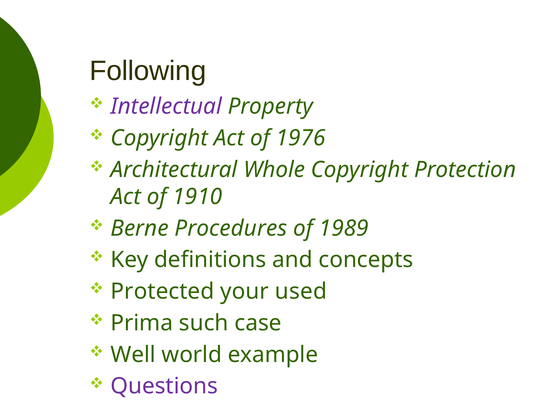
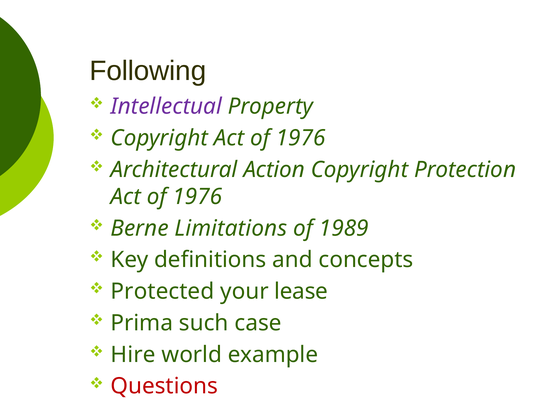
Whole: Whole -> Action (274, 170)
1910: 1910 -> 1976 (197, 197)
Procedures: Procedures -> Limitations (231, 228)
used: used -> lease (301, 291)
Well: Well -> Hire (133, 355)
Questions colour: purple -> red (164, 386)
